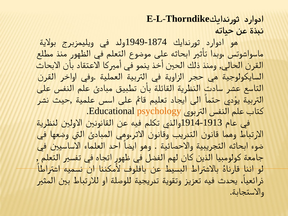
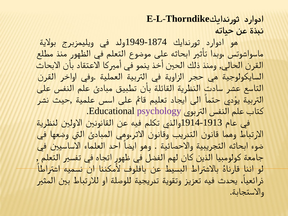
psychology colour: orange -> purple (159, 111)
